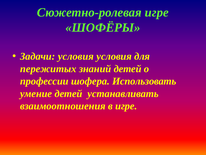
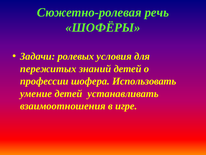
Сюжетно-ролевая игре: игре -> речь (157, 12)
Задачи условия: условия -> ролевых (76, 56)
